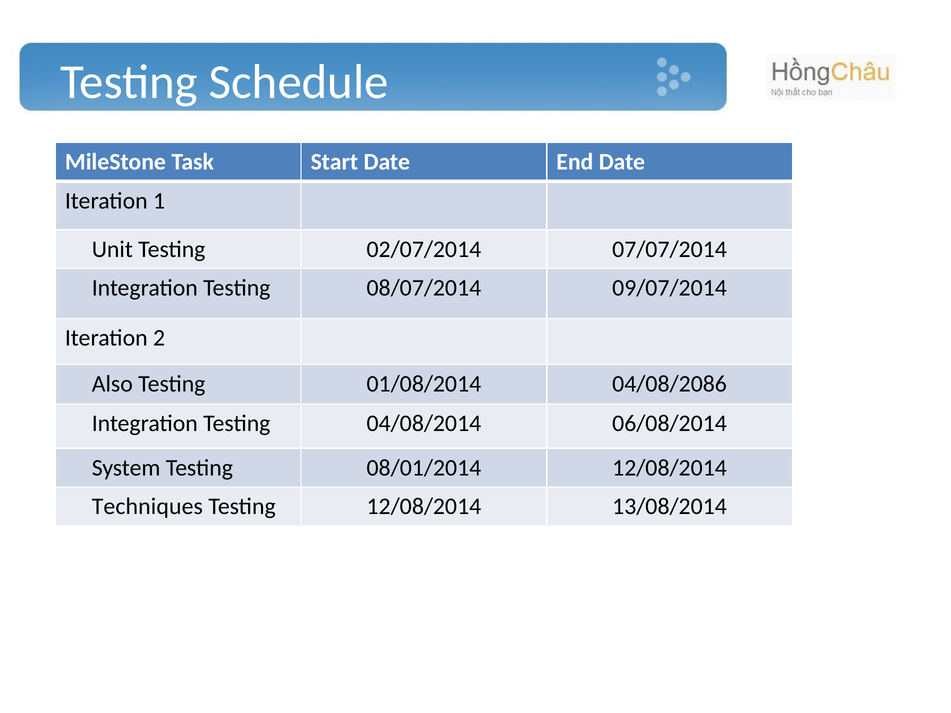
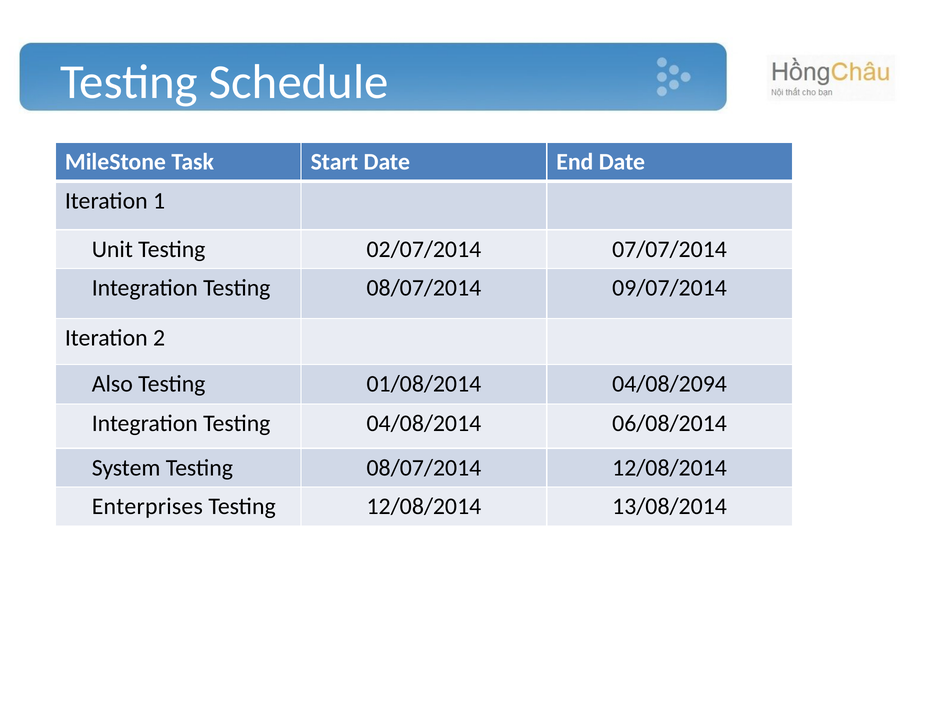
04/08/2086: 04/08/2086 -> 04/08/2094 (670, 384)
System Testing 08/01/2014: 08/01/2014 -> 08/07/2014 (424, 468)
Techniques: Techniques -> Enterprises (147, 507)
